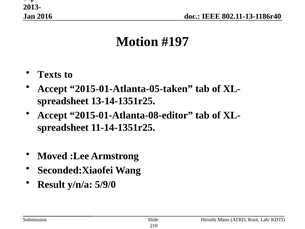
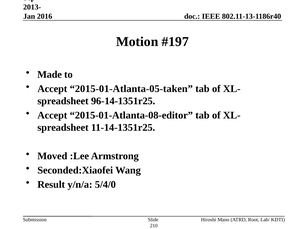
Texts: Texts -> Made (50, 74)
13-14-1351r25: 13-14-1351r25 -> 96-14-1351r25 (123, 101)
5/9/0: 5/9/0 -> 5/4/0 (105, 184)
